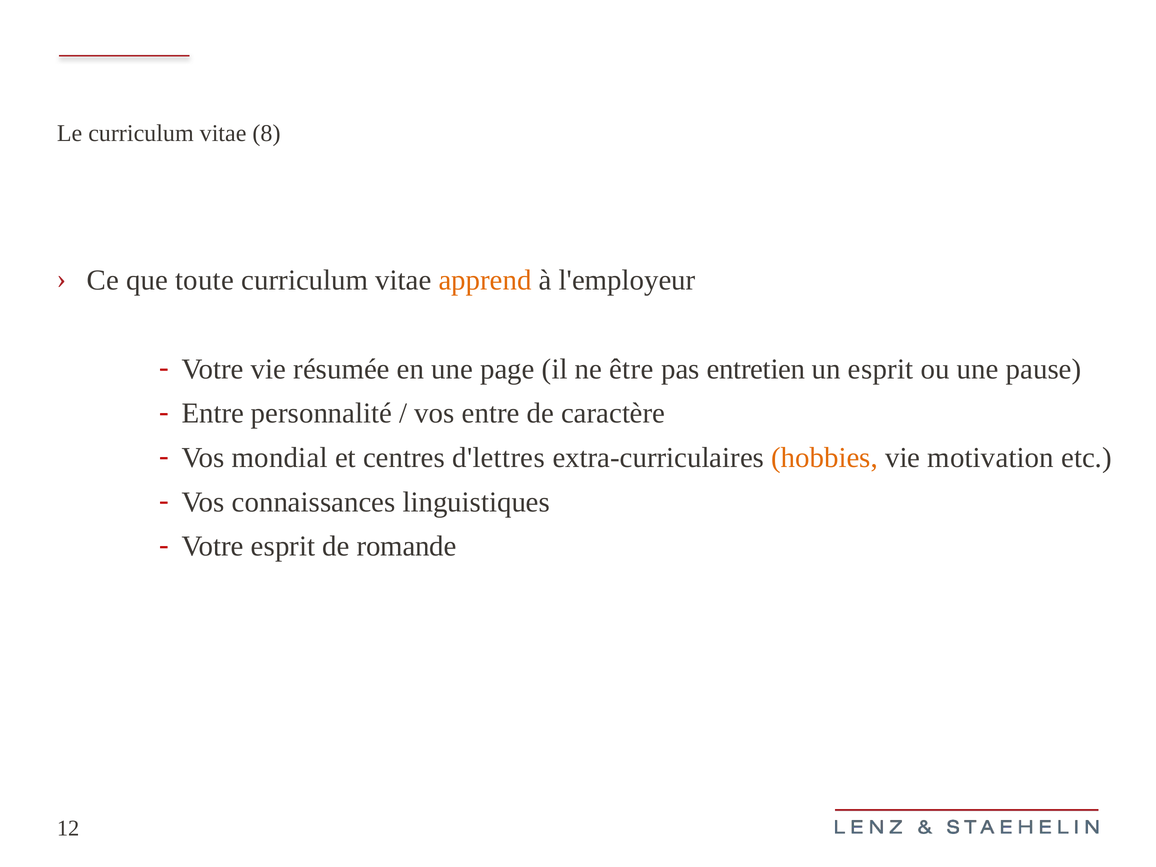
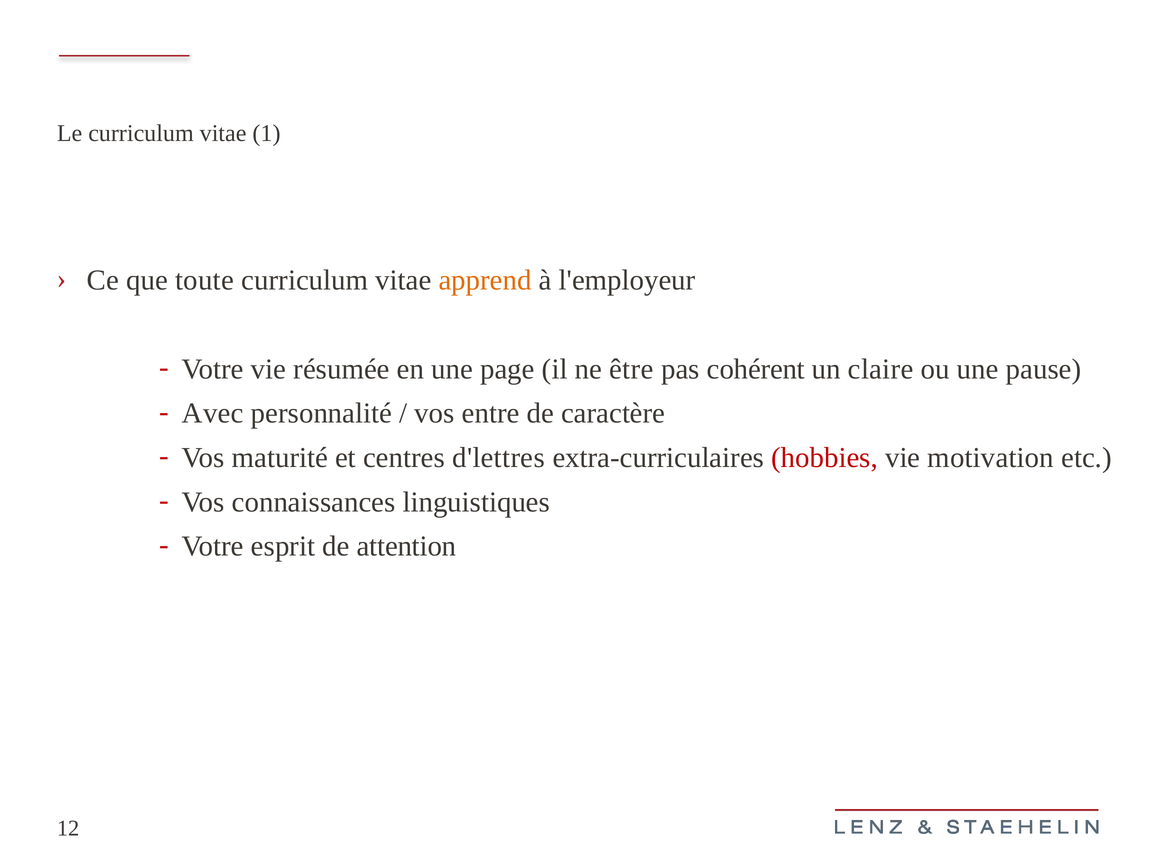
8: 8 -> 1 (266, 133)
entretien: entretien -> cohérent (756, 369)
un esprit: esprit -> claire (881, 369)
Entre: Entre -> Avec (213, 413)
mondial: mondial -> maturité (280, 458)
hobbies colour: orange -> red (825, 458)
romande: romande -> attention (407, 546)
